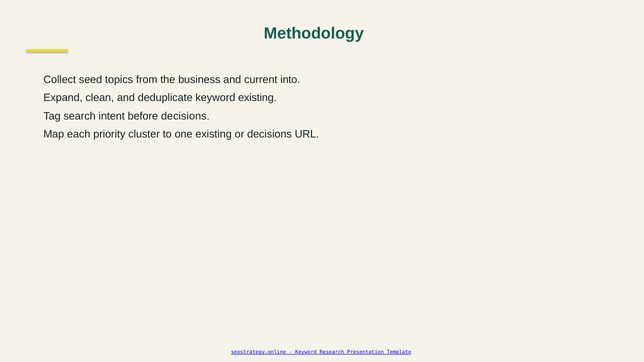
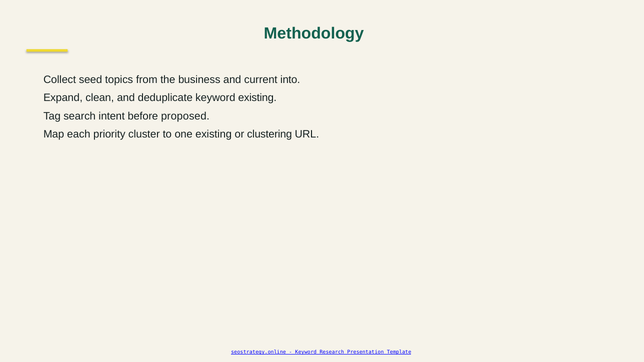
before decisions: decisions -> proposed (185, 116)
or decisions: decisions -> clustering (270, 134)
